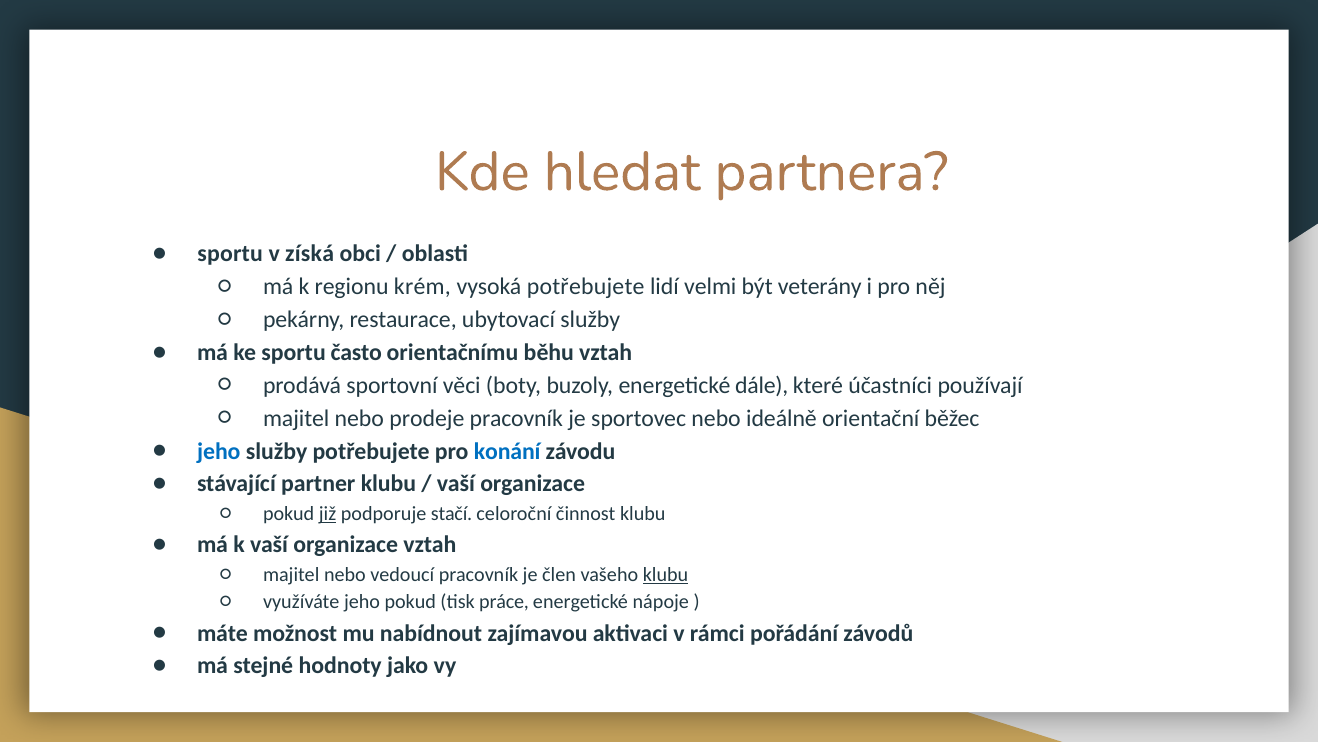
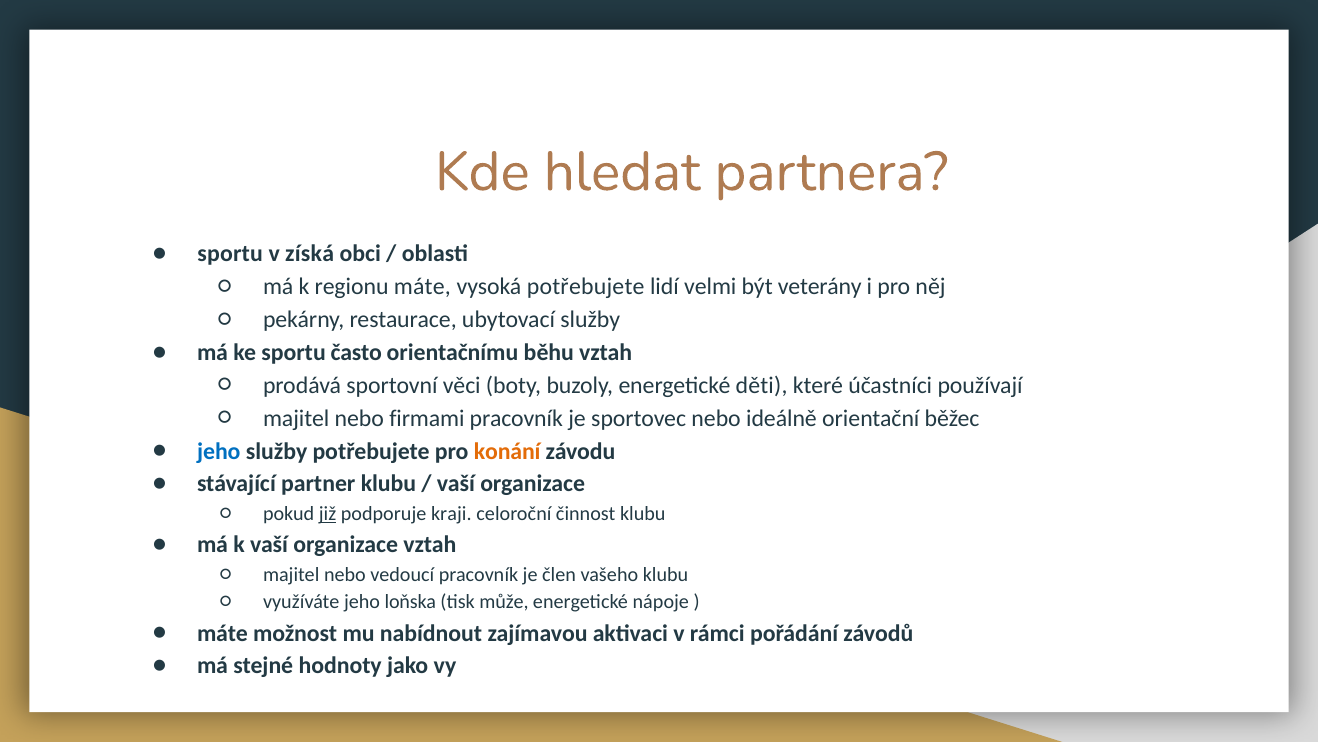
regionu krém: krém -> máte (422, 287)
dále: dále -> děti (762, 385)
prodeje: prodeje -> firmami (427, 418)
konání colour: blue -> orange (507, 451)
stačí: stačí -> kraji (451, 513)
klubu underline: present -> none (666, 574)
jeho pokud: pokud -> loňska (410, 602)
práce: práce -> může (504, 602)
